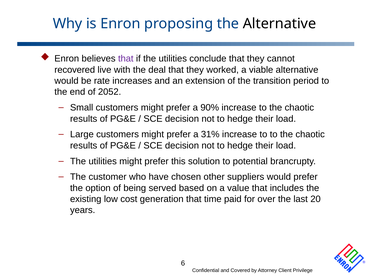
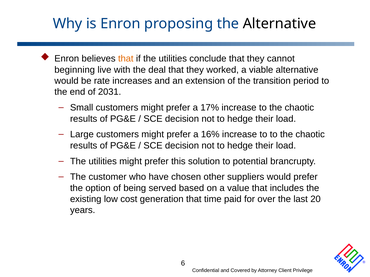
that colour: purple -> orange (126, 59)
recovered: recovered -> beginning (75, 70)
2052: 2052 -> 2031 (110, 92)
90%: 90% -> 17% (210, 108)
31%: 31% -> 16% (210, 135)
